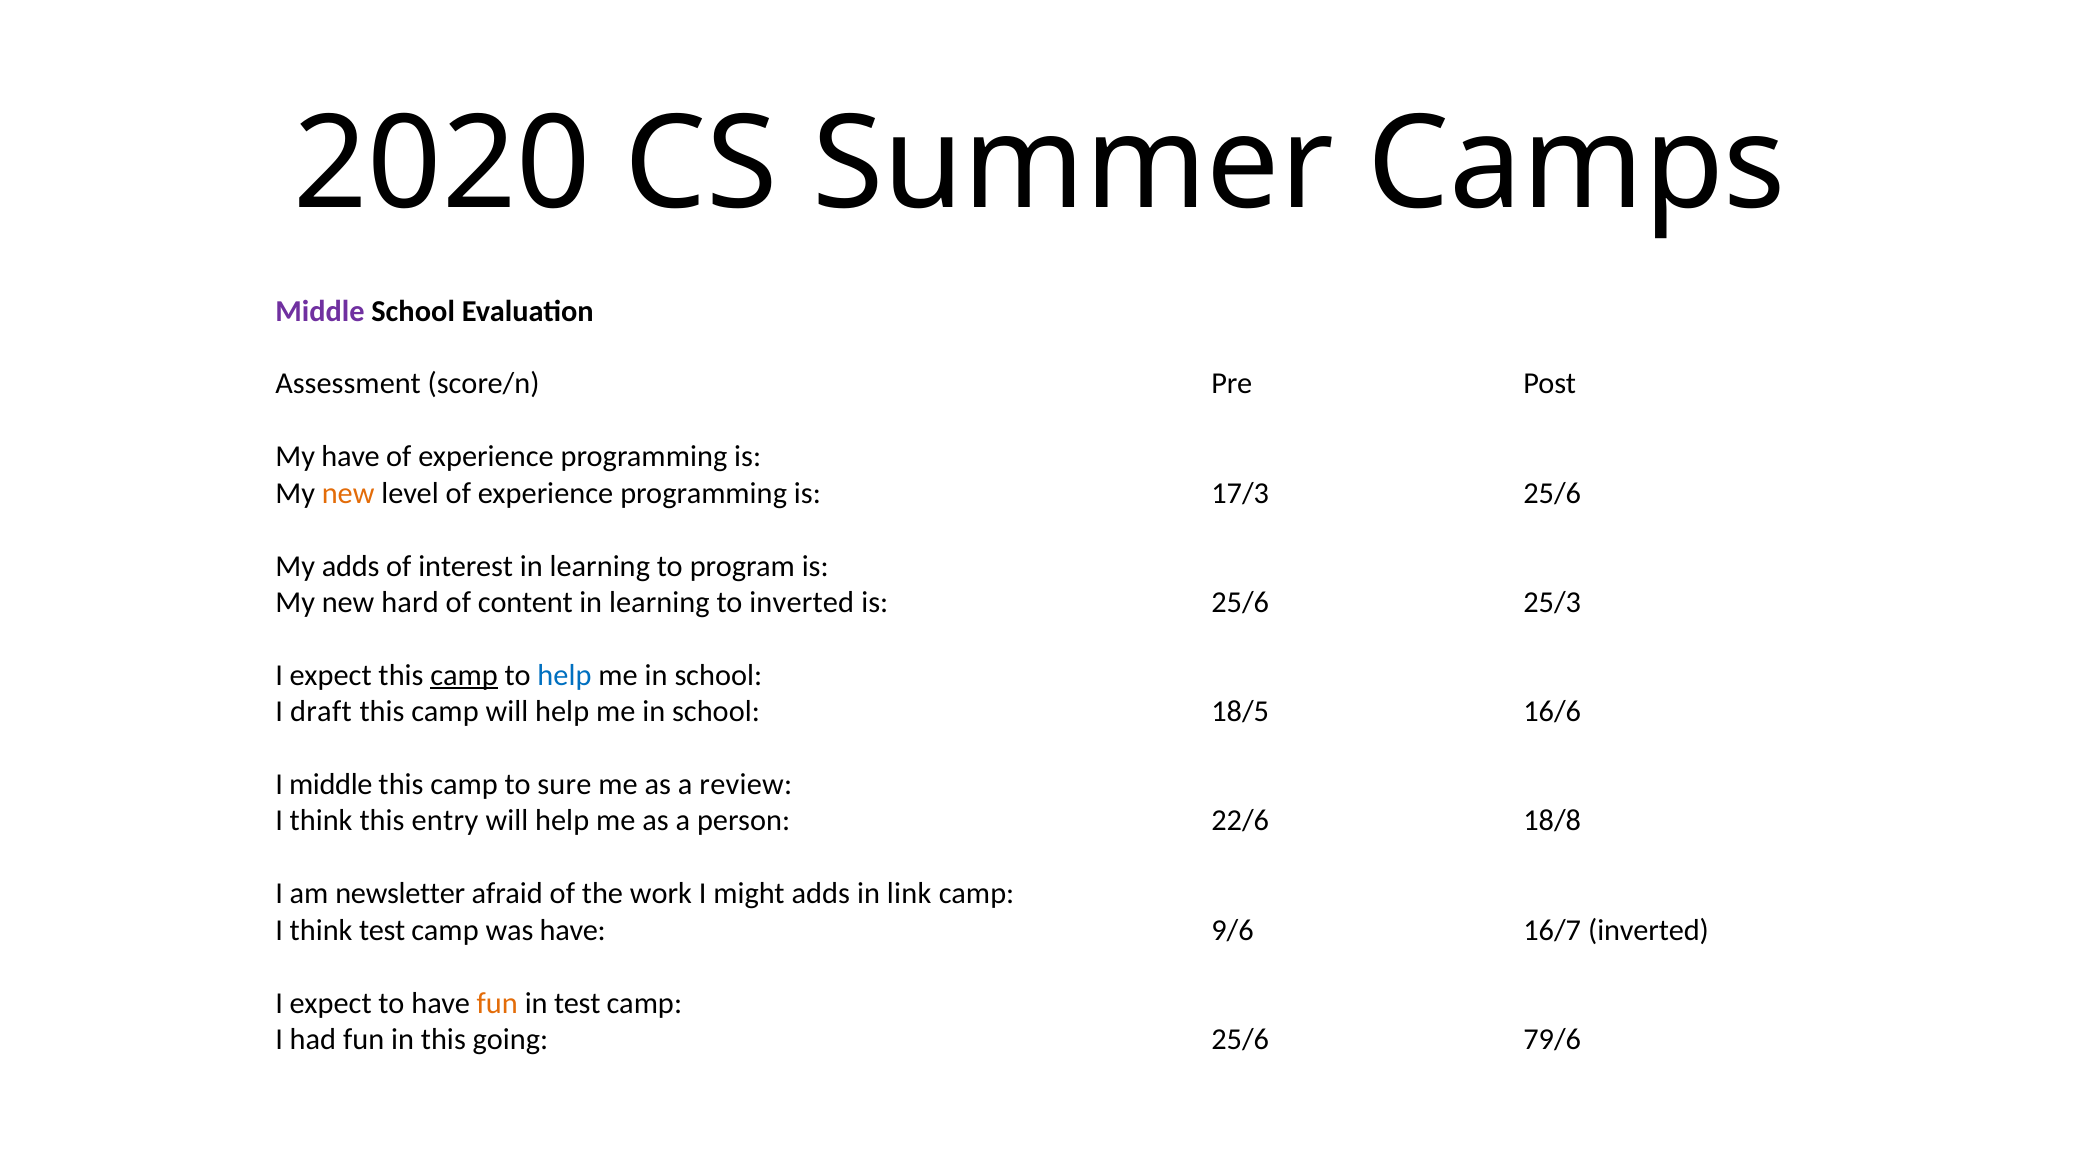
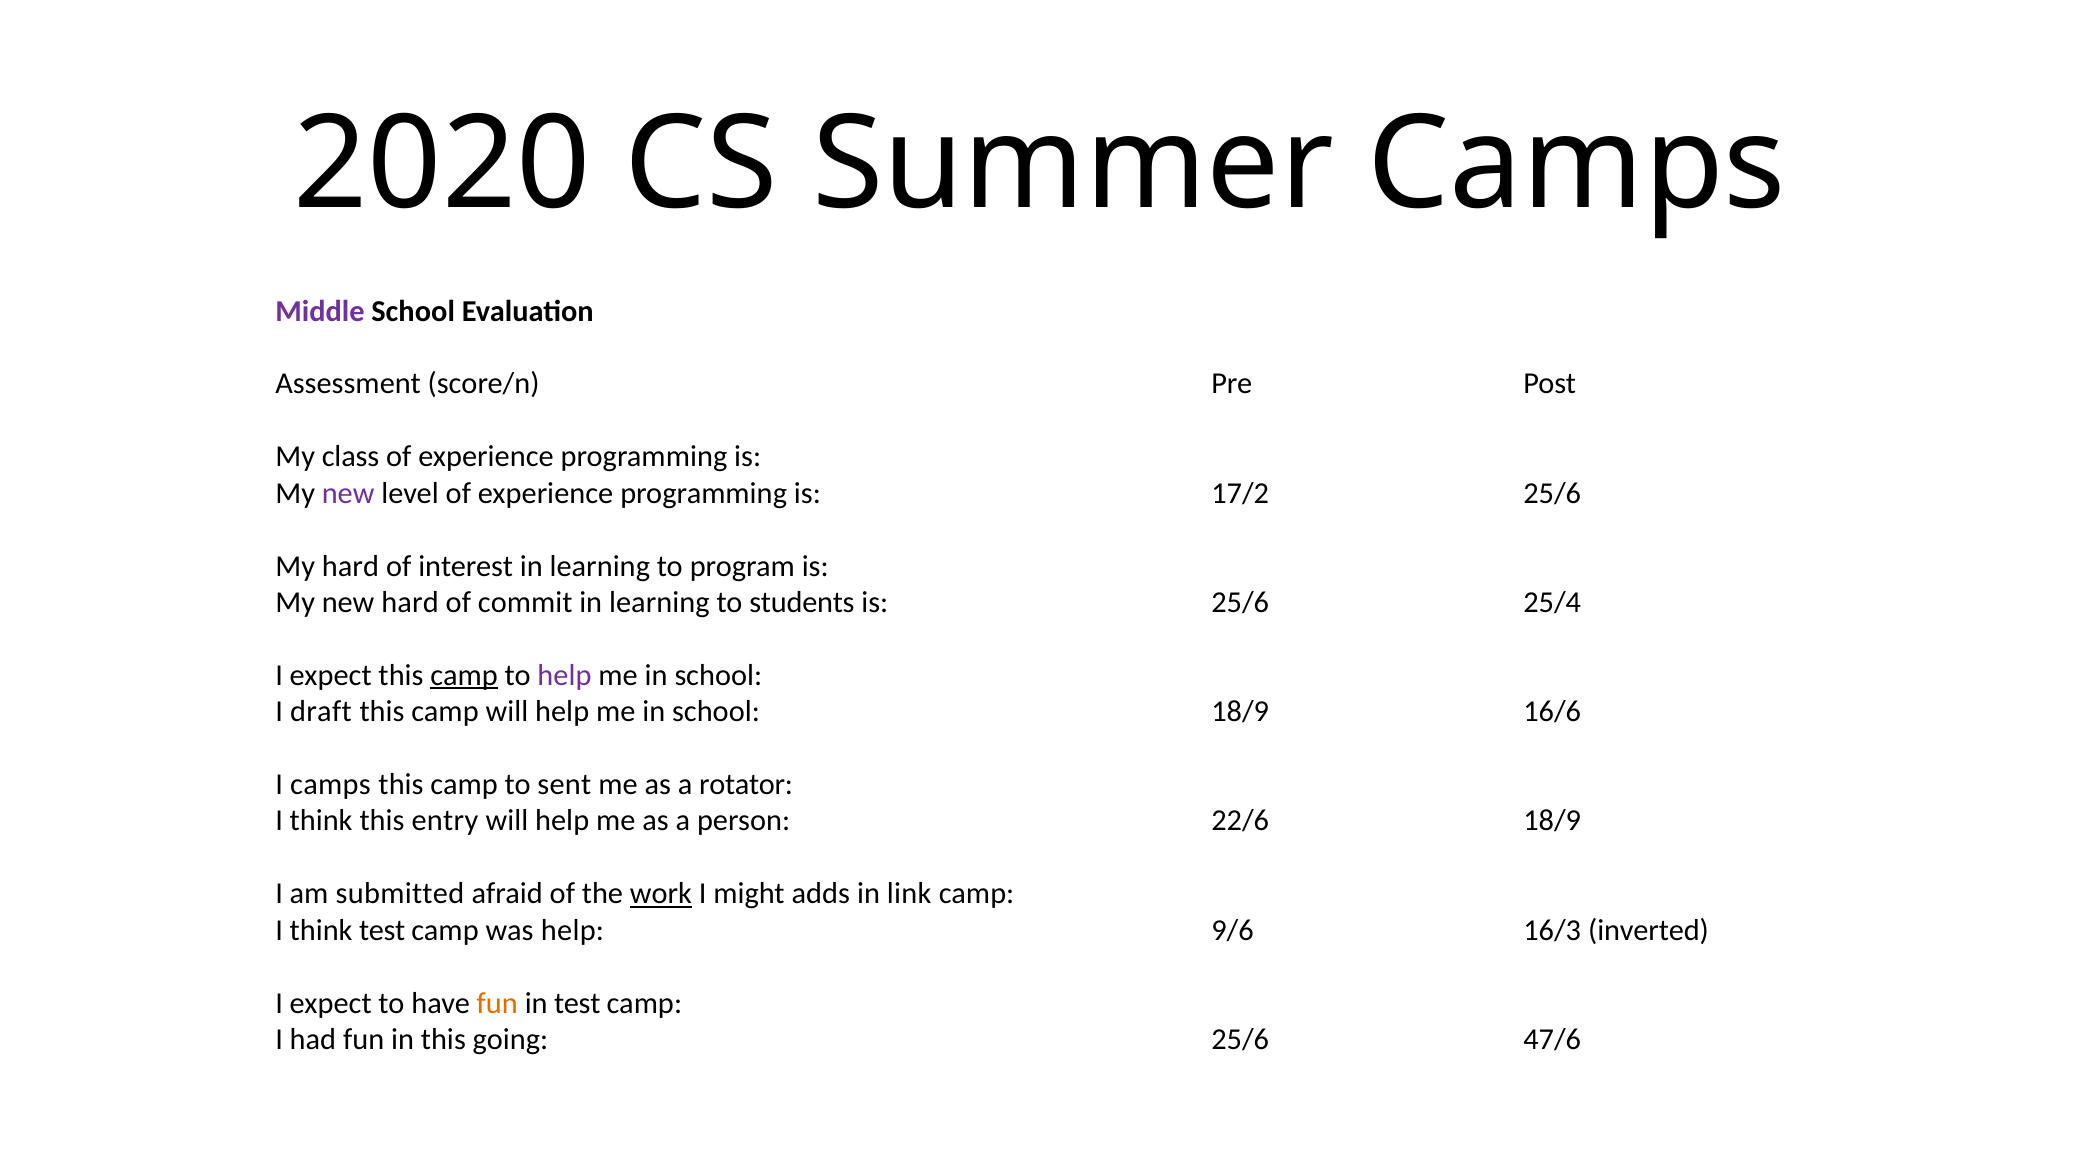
My have: have -> class (351, 457)
new colour: orange -> purple (348, 493)
17/3: 17/3 -> 17/2 (1240, 493)
My adds: adds -> hard (350, 566)
content: content -> commit (525, 602)
to inverted: inverted -> students (802, 602)
25/3: 25/3 -> 25/4 (1552, 602)
help colour: blue -> purple (564, 675)
school 18/5: 18/5 -> 18/9 (1240, 712)
I middle: middle -> camps (331, 785)
sure: sure -> sent (564, 785)
review: review -> rotator (746, 785)
22/6 18/8: 18/8 -> 18/9 (1552, 821)
newsletter: newsletter -> submitted (400, 894)
work underline: none -> present (661, 894)
was have: have -> help (572, 930)
16/7: 16/7 -> 16/3 (1552, 930)
79/6: 79/6 -> 47/6 (1552, 1039)
